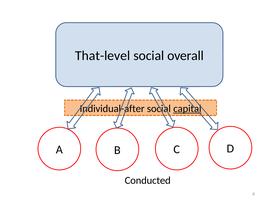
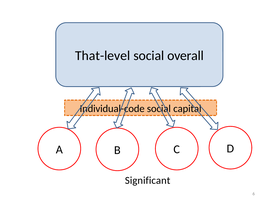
Individual-after: Individual-after -> Individual-code (112, 109)
capital underline: present -> none (187, 109)
Conducted: Conducted -> Significant (148, 181)
